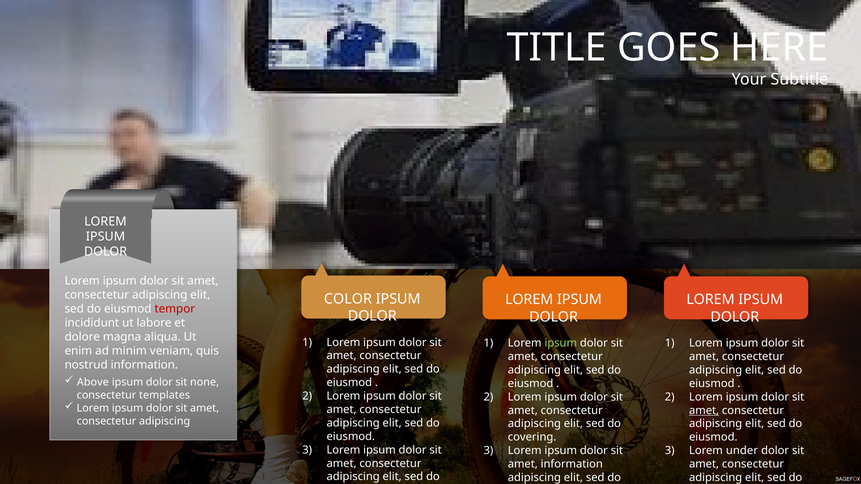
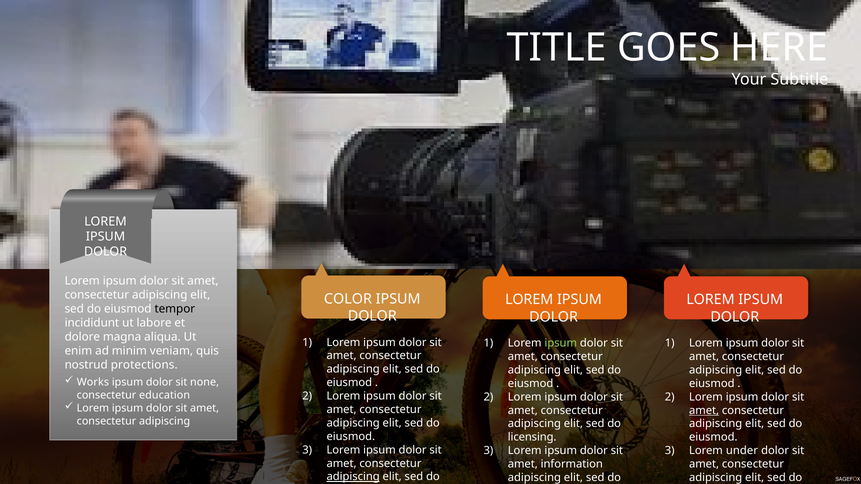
tempor colour: red -> black (175, 309)
nostrud information: information -> protections (144, 365)
Above: Above -> Works (93, 383)
templates: templates -> education (165, 396)
covering: covering -> licensing (532, 437)
adipiscing underline: none -> present (353, 477)
